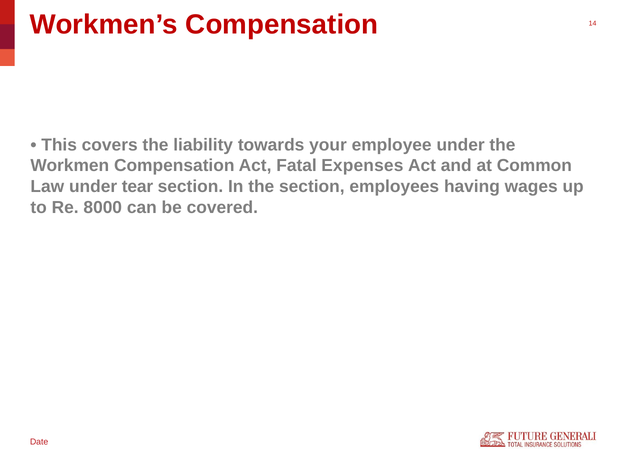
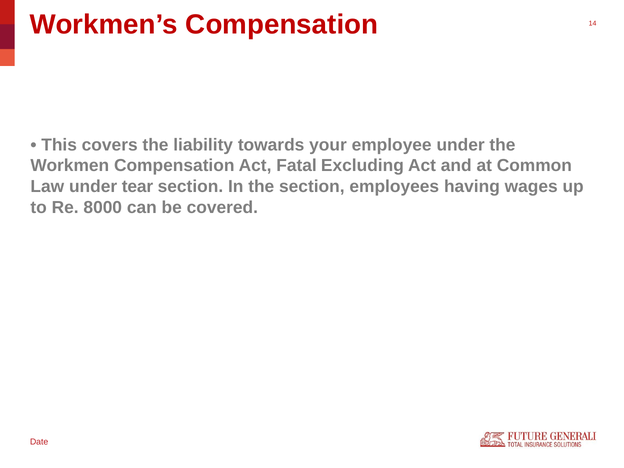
Expenses: Expenses -> Excluding (362, 166)
